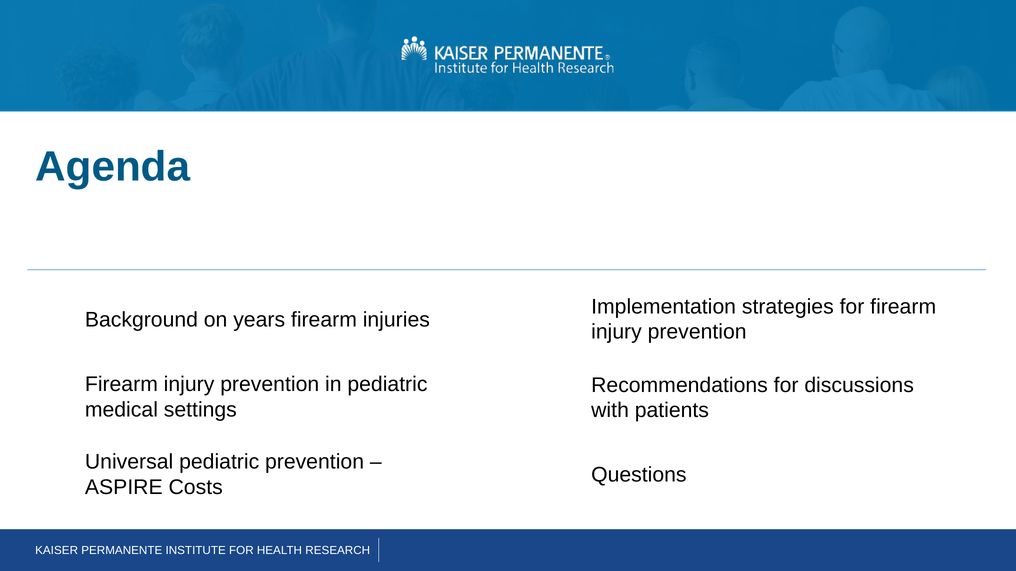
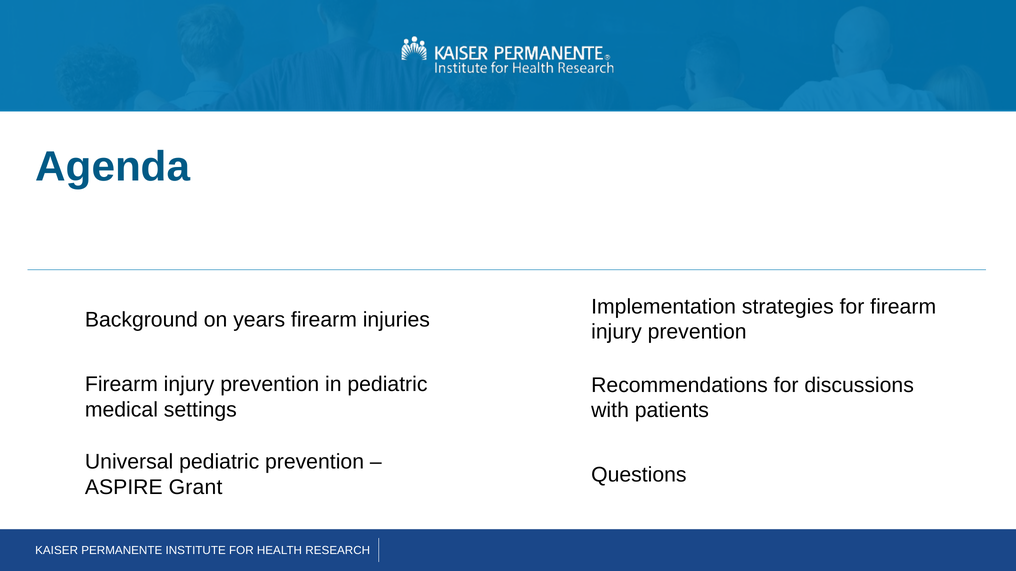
Costs: Costs -> Grant (196, 487)
